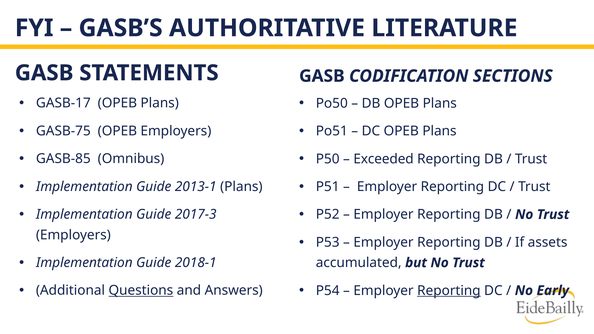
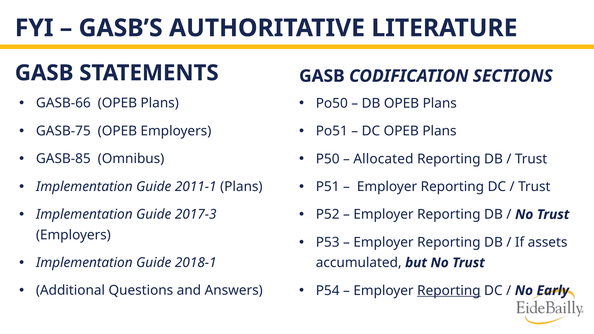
GASB-17: GASB-17 -> GASB-66 (63, 103)
Exceeded: Exceeded -> Allocated (383, 159)
2013-1: 2013-1 -> 2011-1 (196, 187)
Questions underline: present -> none (141, 291)
